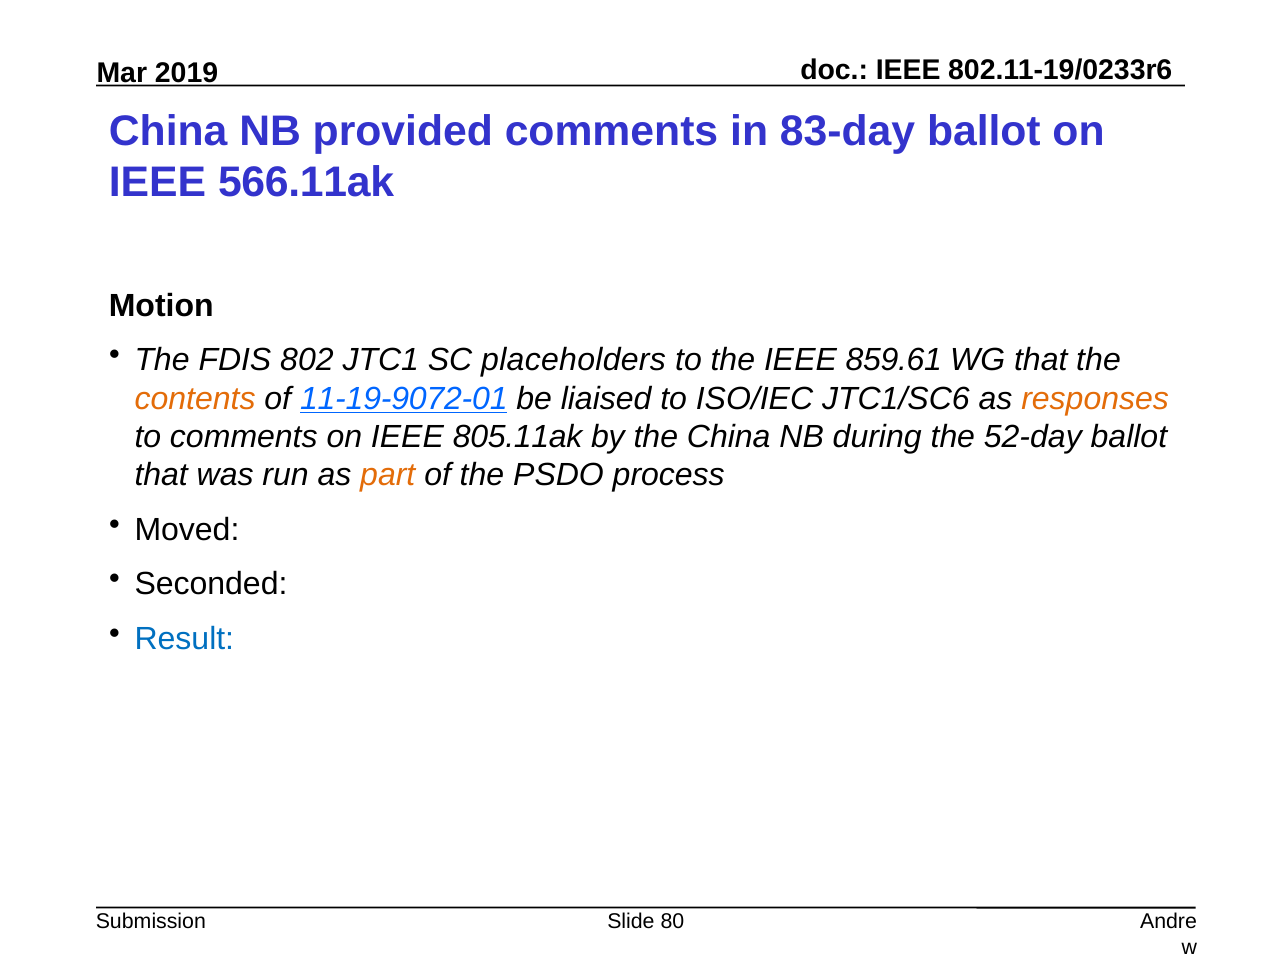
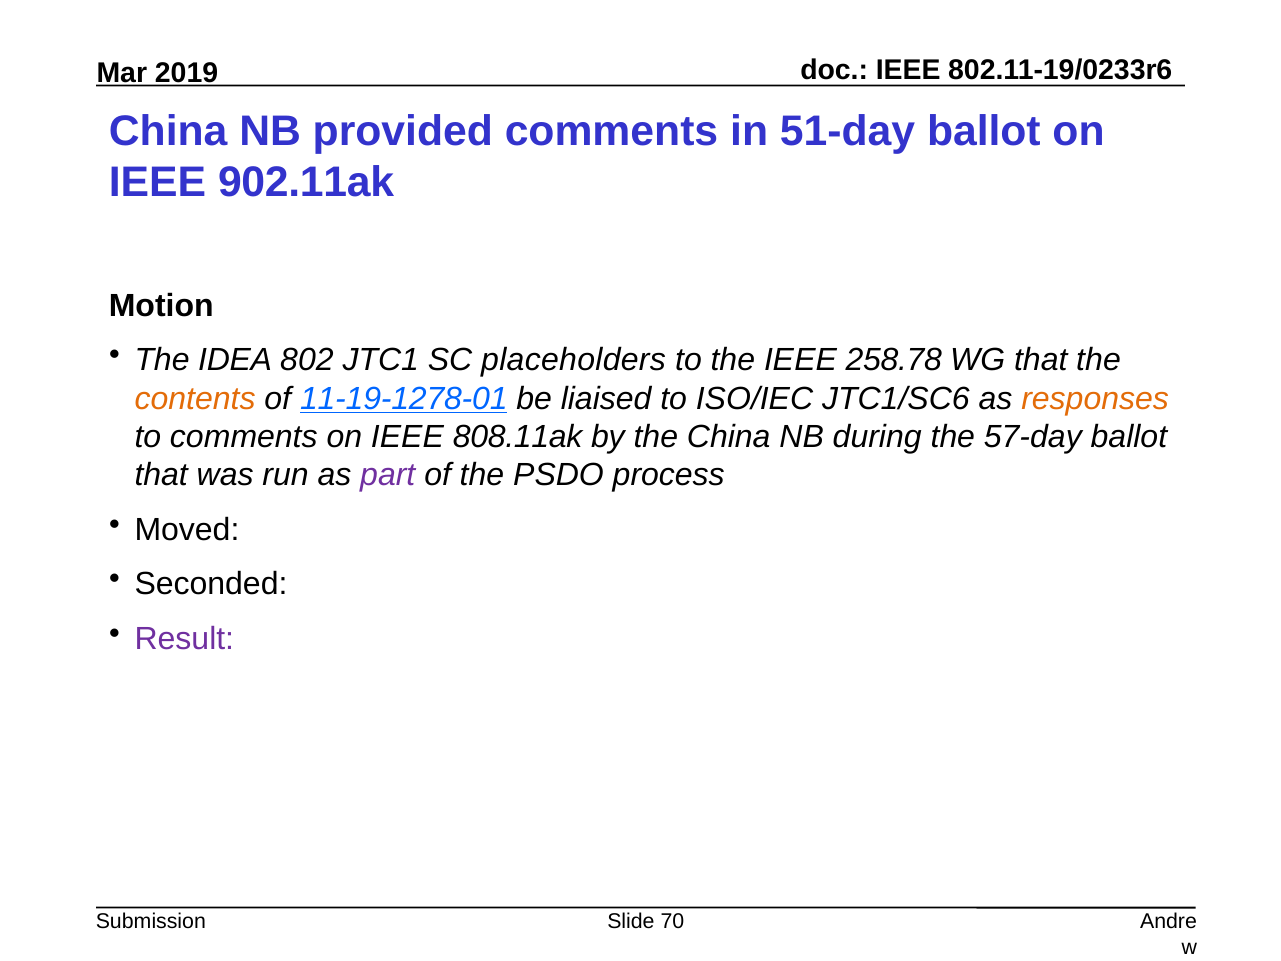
83-day: 83-day -> 51-day (848, 131)
566.11ak: 566.11ak -> 902.11ak (306, 182)
FDIS: FDIS -> IDEA (235, 360)
859.61: 859.61 -> 258.78 (894, 360)
11-19-9072-01: 11-19-9072-01 -> 11-19-1278-01 (404, 398)
805.11ak: 805.11ak -> 808.11ak (518, 437)
52-day: 52-day -> 57-day (1033, 437)
part colour: orange -> purple (388, 475)
Result colour: blue -> purple (184, 639)
80: 80 -> 70 (673, 921)
